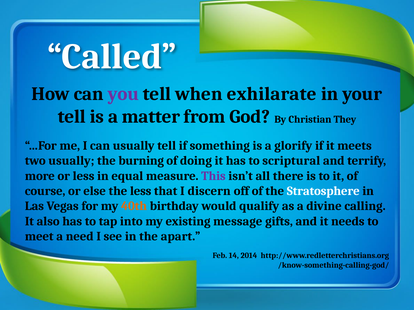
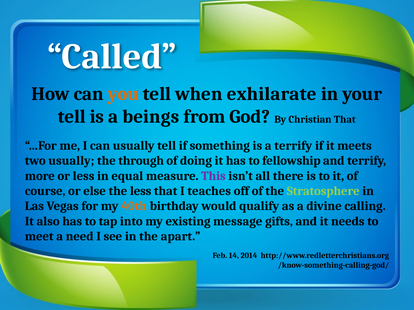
you colour: purple -> orange (123, 94)
matter: matter -> beings (151, 117)
Christian They: They -> That (345, 120)
a glorify: glorify -> terrify (293, 146)
burning: burning -> through (141, 161)
scriptural: scriptural -> fellowship (291, 161)
discern: discern -> teaches (209, 191)
Stratosphere colour: white -> light green (323, 191)
